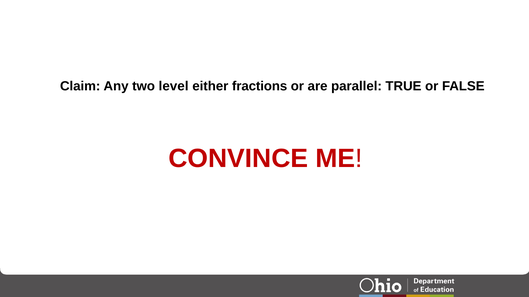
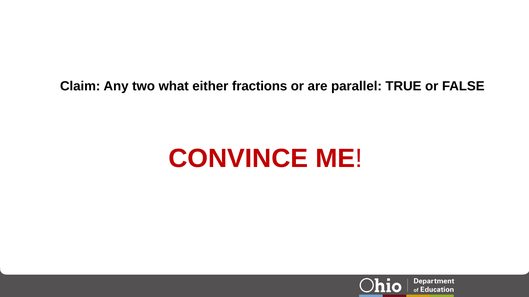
level: level -> what (174, 86)
